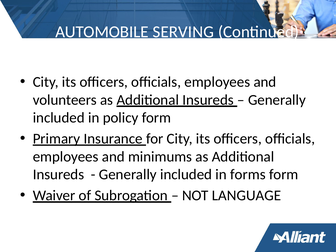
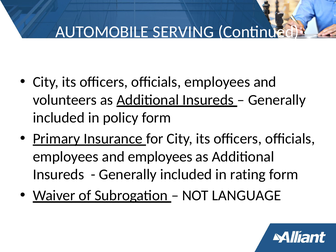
and minimums: minimums -> employees (160, 157)
forms: forms -> rating (248, 175)
